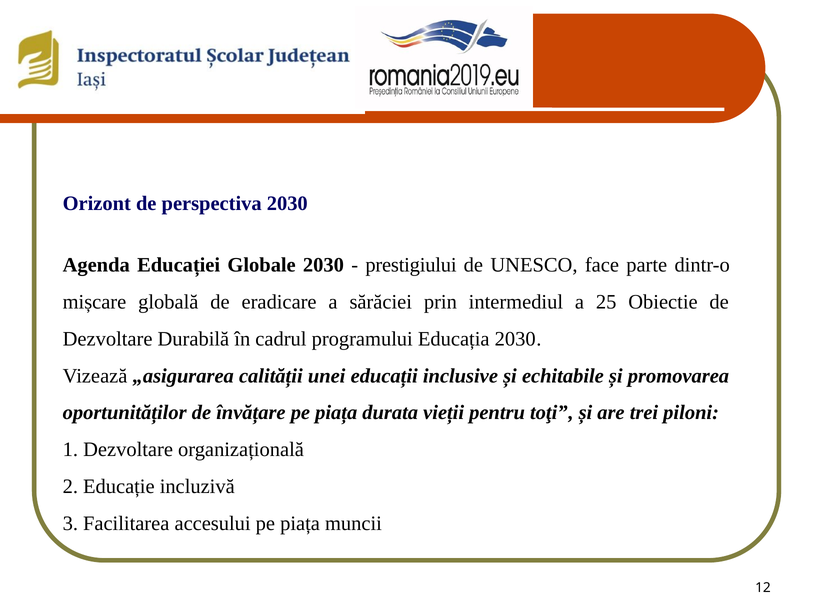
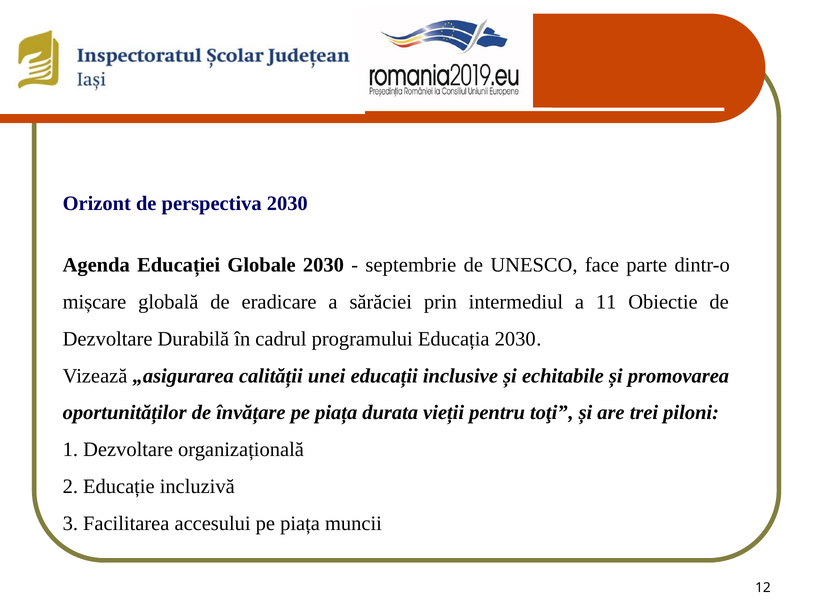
prestigiului: prestigiului -> septembrie (411, 265)
25: 25 -> 11 (606, 302)
